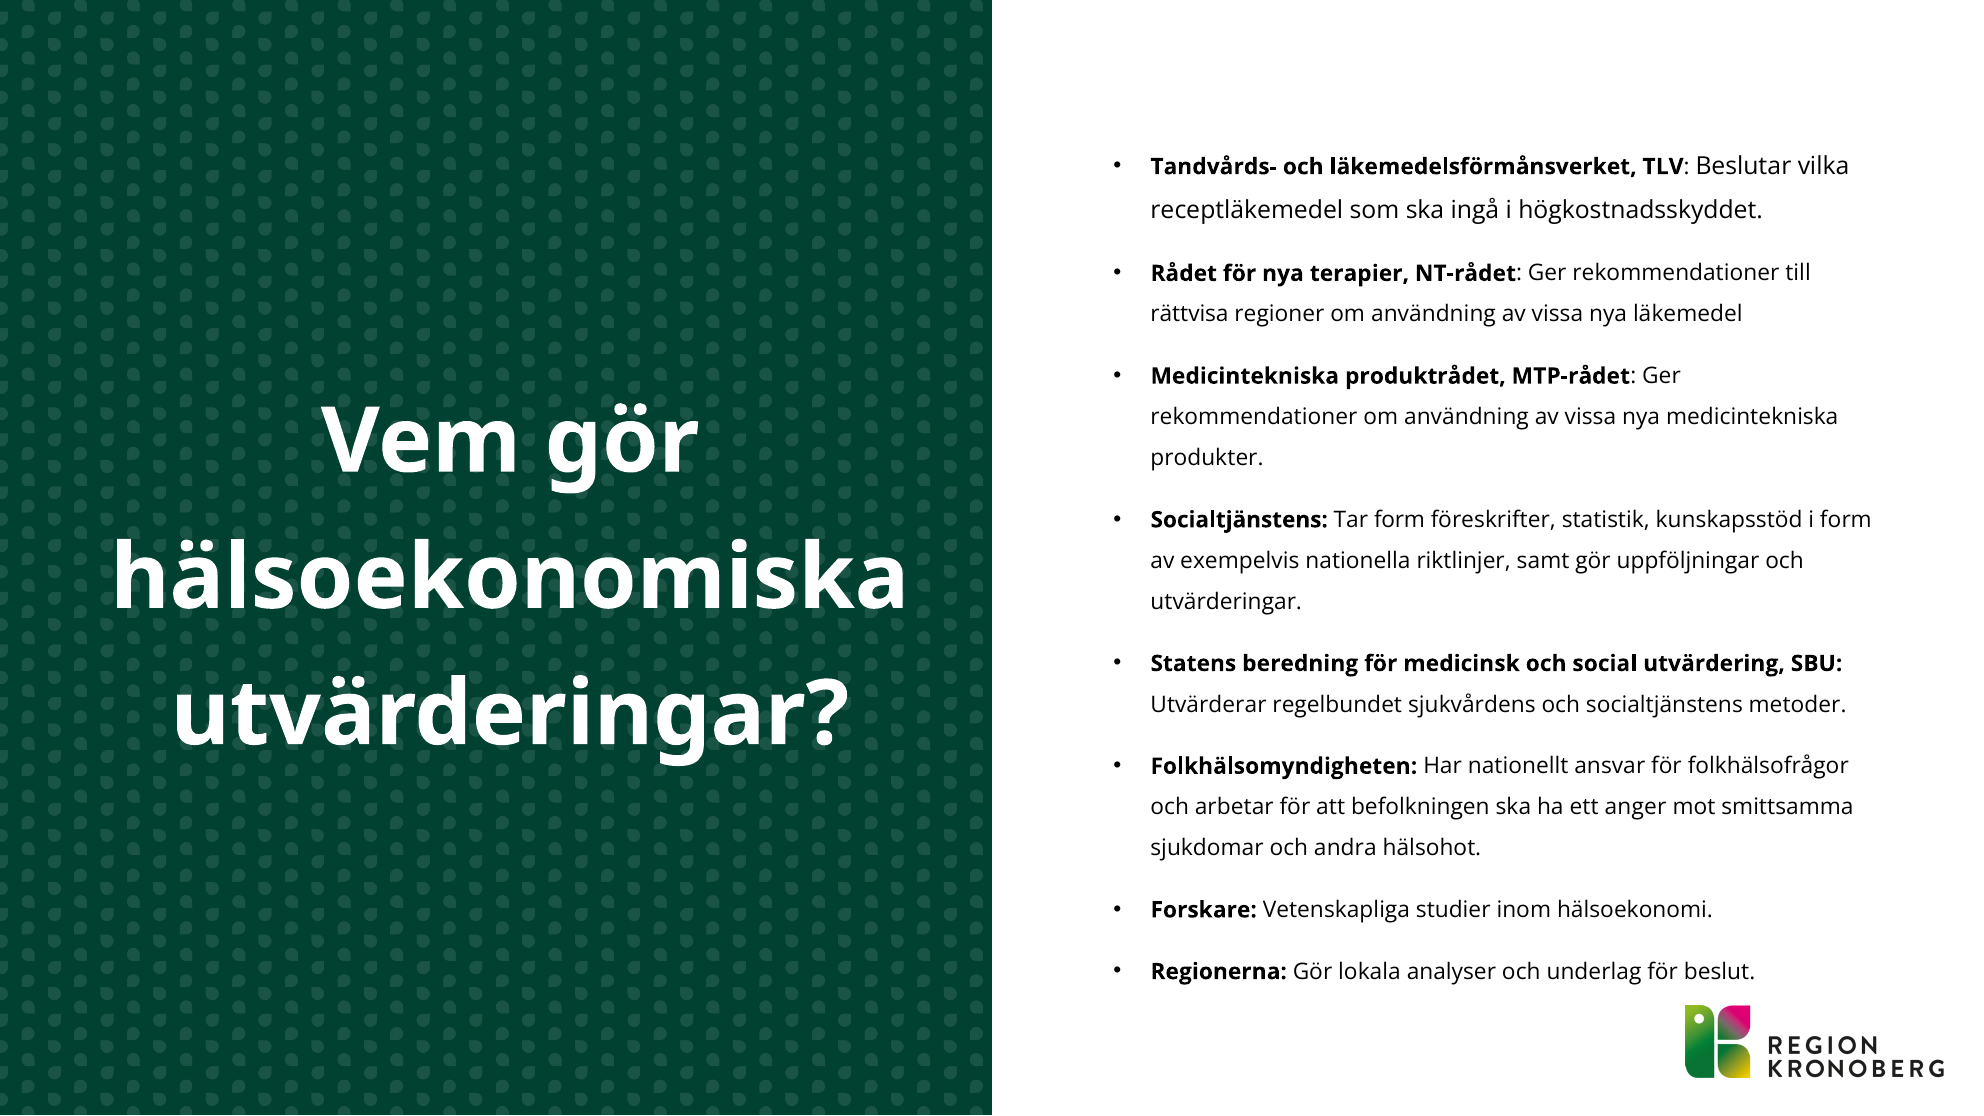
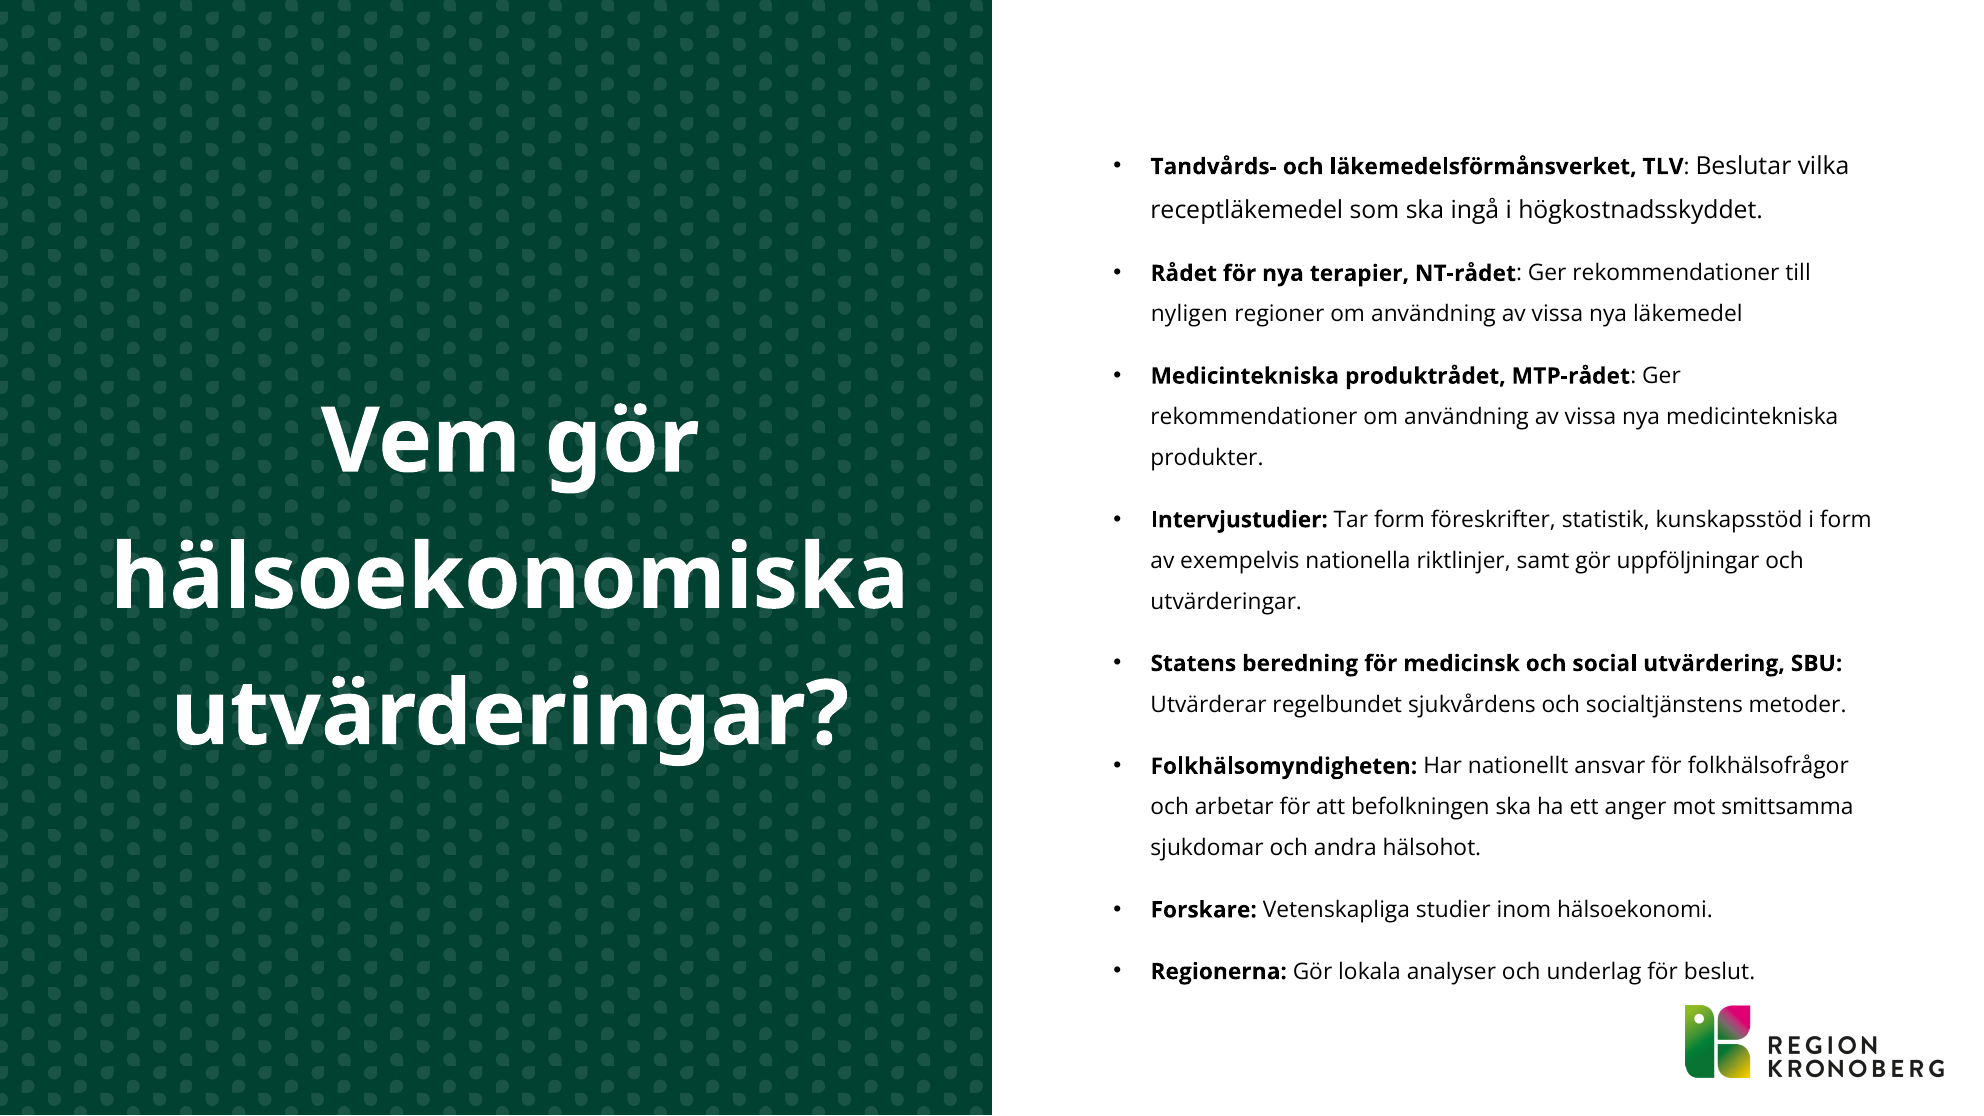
rättvisa: rättvisa -> nyligen (1189, 314)
Socialtjänstens: Socialtjänstens -> Intervjustudier (1239, 520)
